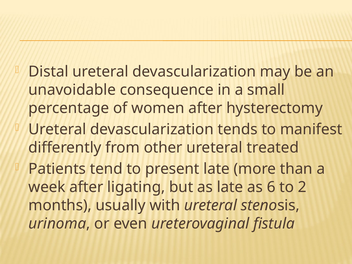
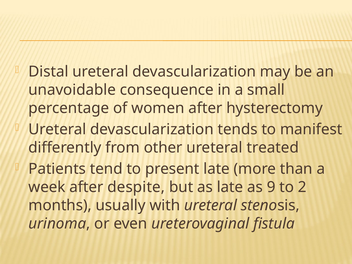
ligating: ligating -> despite (136, 187)
6: 6 -> 9 (271, 187)
